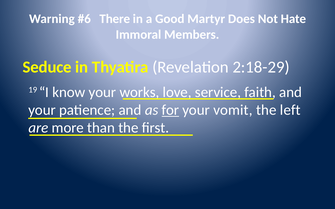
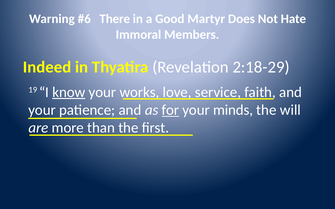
Seduce: Seduce -> Indeed (47, 67)
know underline: none -> present (69, 92)
vomit: vomit -> minds (233, 110)
left: left -> will (290, 110)
